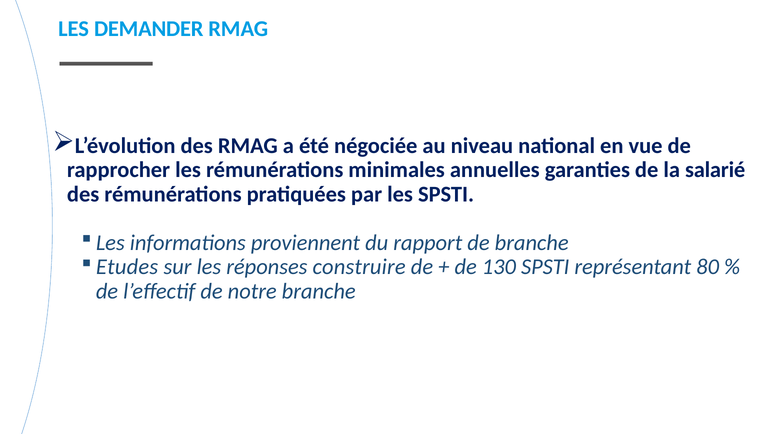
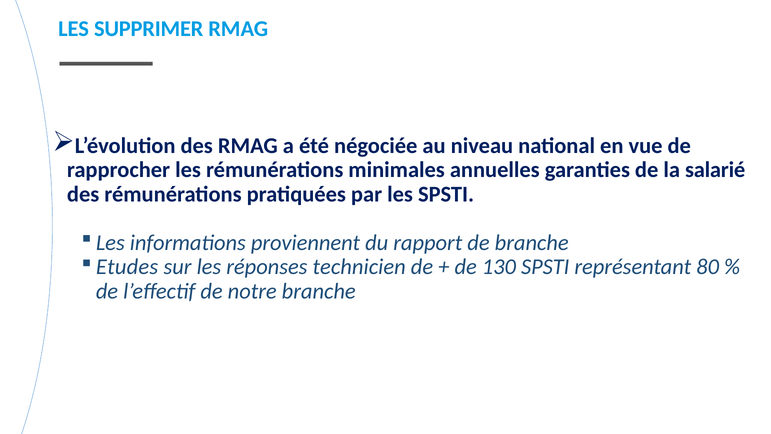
DEMANDER: DEMANDER -> SUPPRIMER (149, 29)
construire: construire -> technicien (359, 267)
